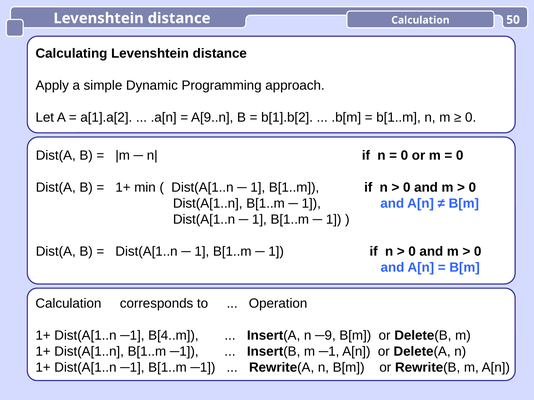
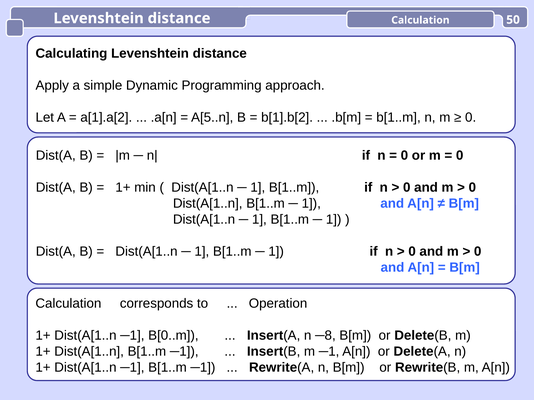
A[9..n: A[9..n -> A[5..n (212, 118)
B[4..m: B[4..m -> B[0..m (173, 336)
─9: ─9 -> ─8 (325, 336)
